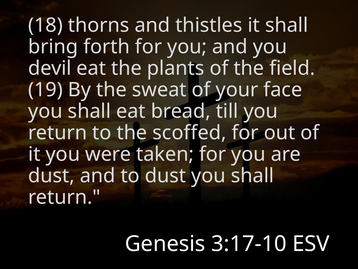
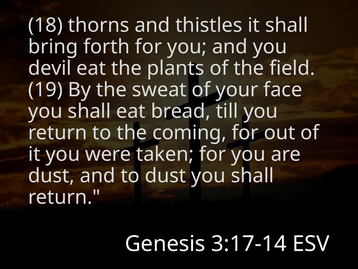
scoffed: scoffed -> coming (190, 133)
3:17-10: 3:17-10 -> 3:17-14 (249, 243)
